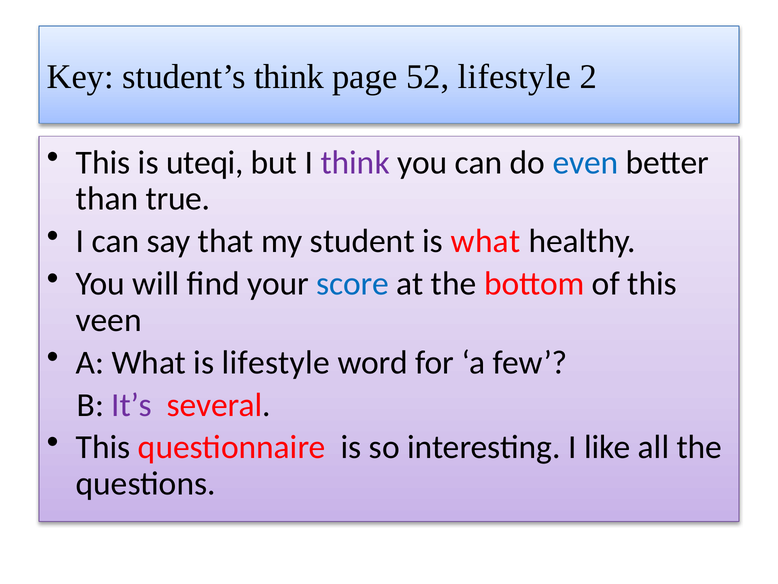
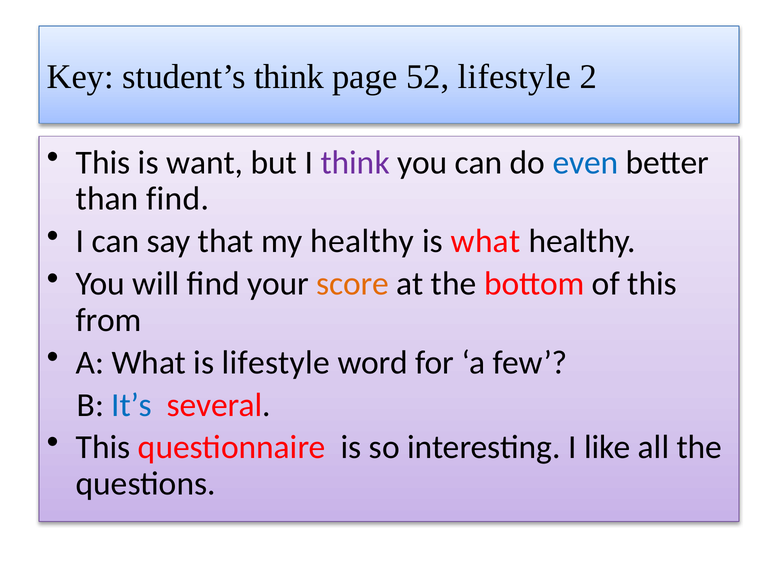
uteqi: uteqi -> want (205, 162)
than true: true -> find (178, 199)
my student: student -> healthy (362, 241)
score colour: blue -> orange (353, 284)
veen: veen -> from (109, 320)
It’s colour: purple -> blue (132, 405)
